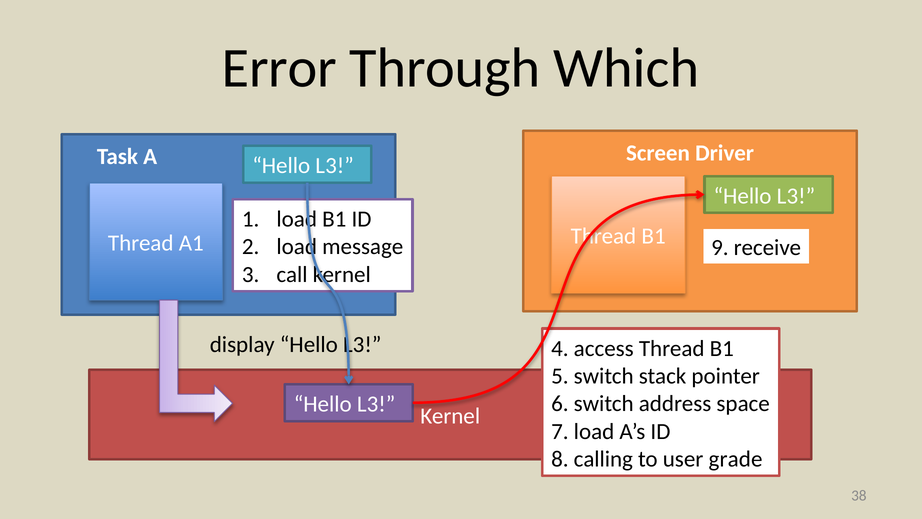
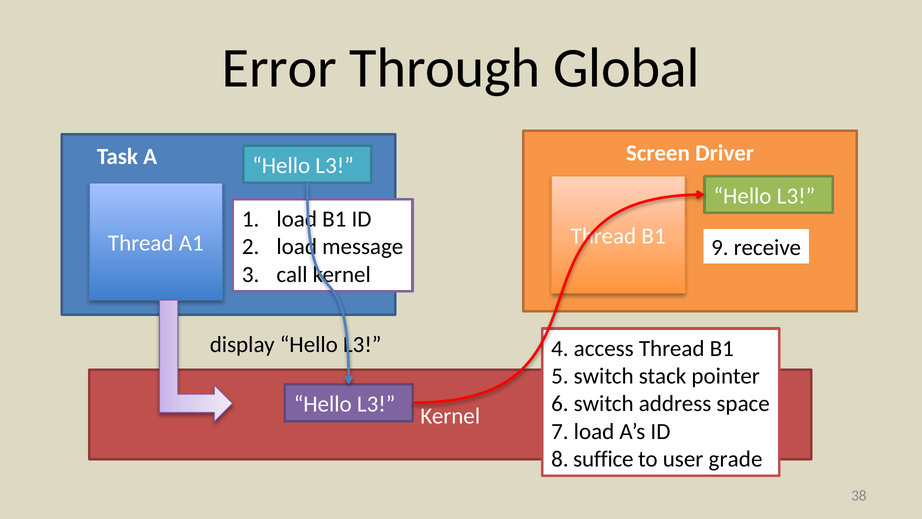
Which: Which -> Global (626, 68)
calling: calling -> suffice (603, 459)
